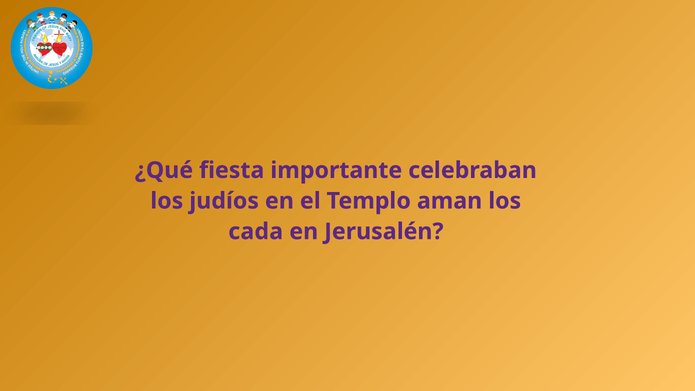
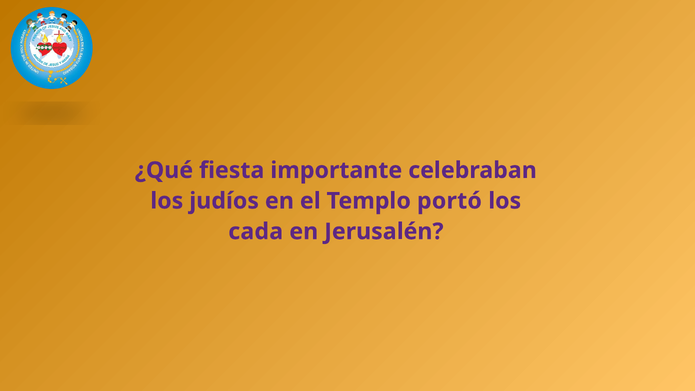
aman: aman -> portó (449, 201)
